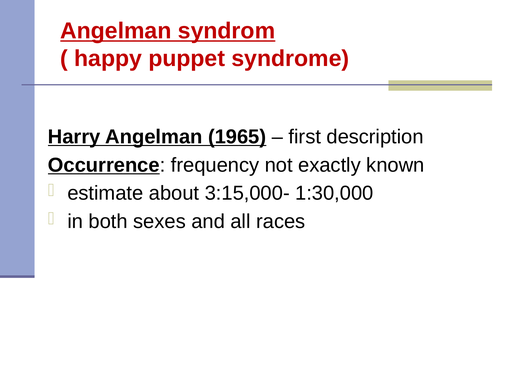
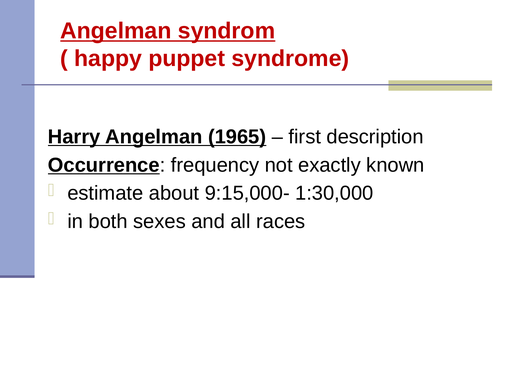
3:15,000-: 3:15,000- -> 9:15,000- (247, 193)
